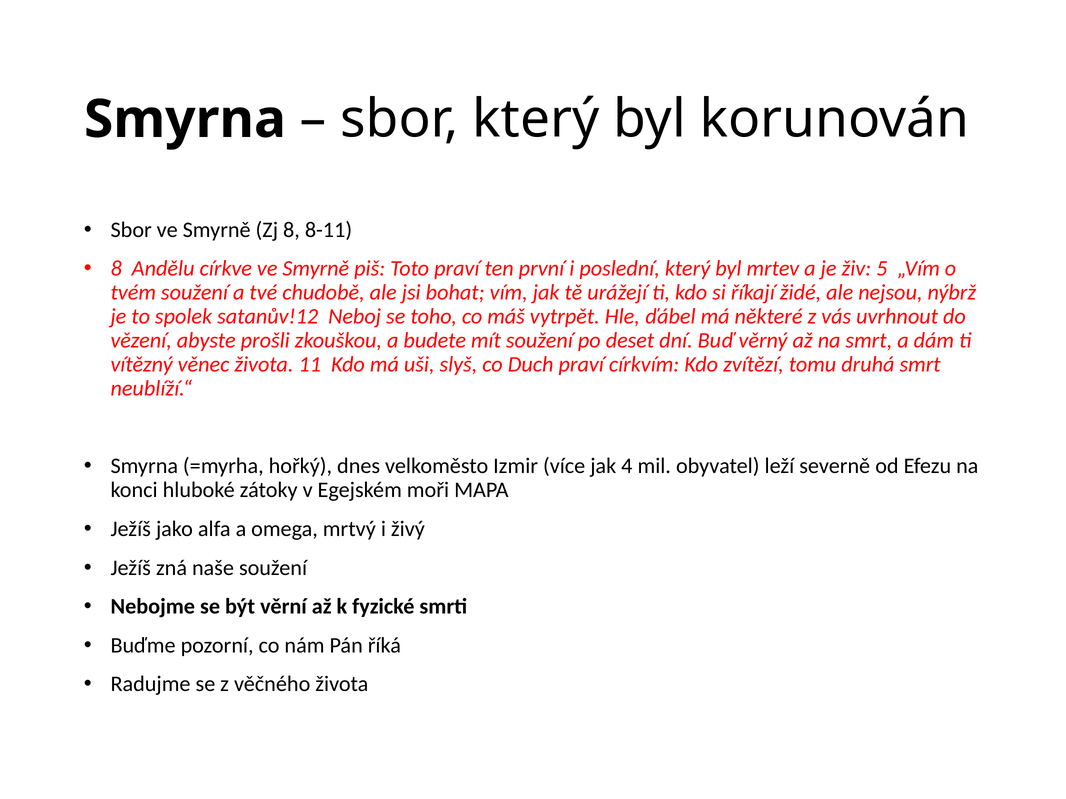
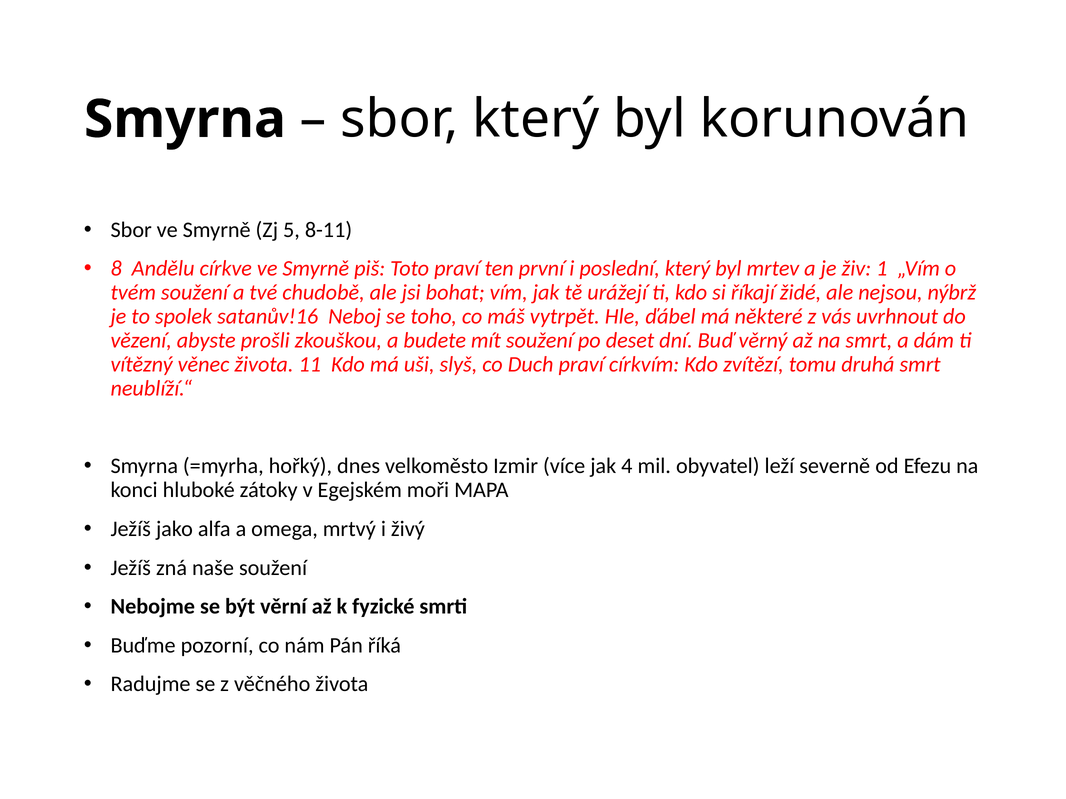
Zj 8: 8 -> 5 (291, 230)
5: 5 -> 1 (882, 269)
satanův!12: satanův!12 -> satanův!16 (268, 317)
